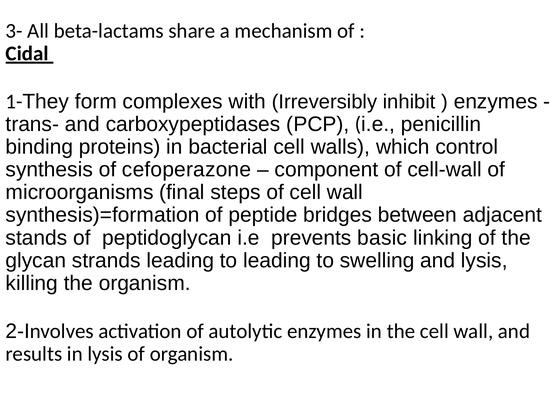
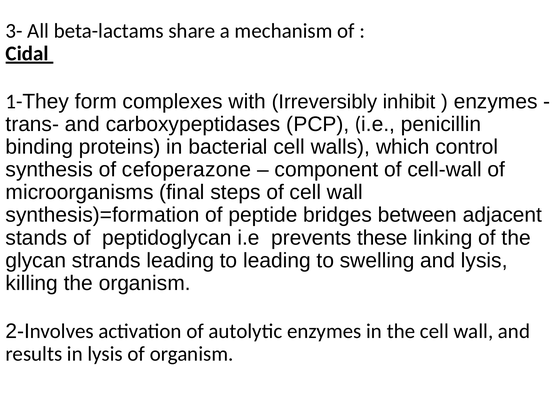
basic: basic -> these (382, 237)
